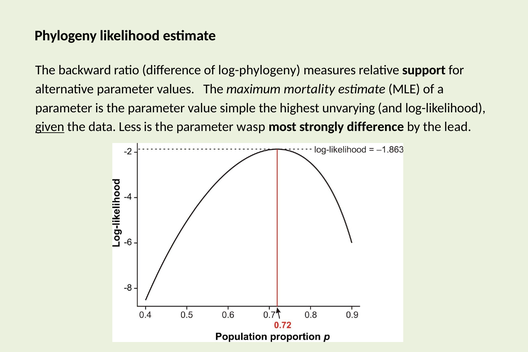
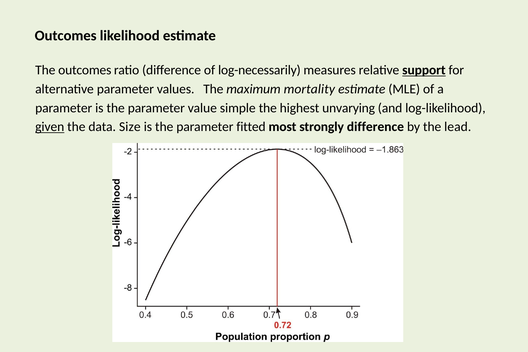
Phylogeny: Phylogeny -> Outcomes (66, 36)
The backward: backward -> outcomes (85, 70)
log-phylogeny: log-phylogeny -> log-necessarily (259, 70)
support underline: none -> present (424, 70)
Less: Less -> Size (130, 127)
wasp: wasp -> fitted (251, 127)
